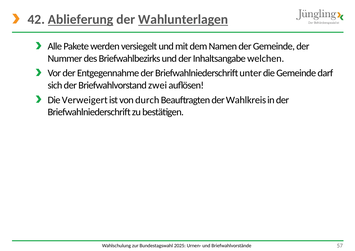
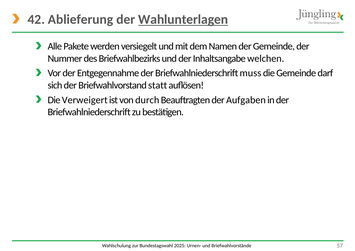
Ablieferung underline: present -> none (81, 20)
unter: unter -> muss (250, 73)
zwei: zwei -> statt (158, 85)
Wahlkreis: Wahlkreis -> Aufgaben (246, 100)
